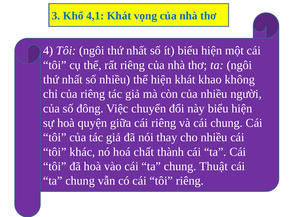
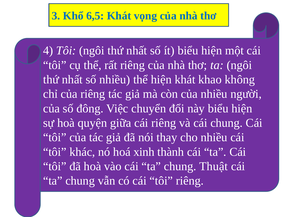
4,1: 4,1 -> 6,5 (95, 16)
chất: chất -> xinh (144, 152)
